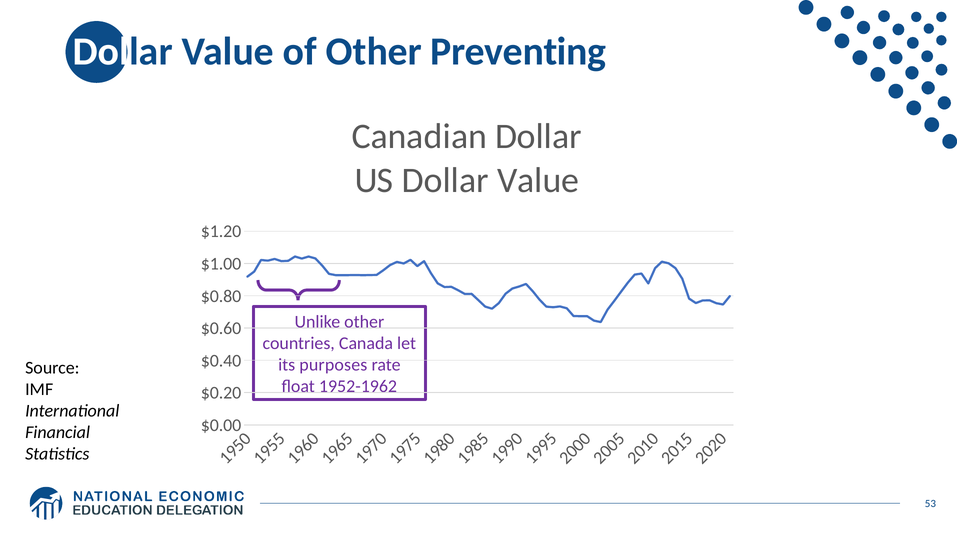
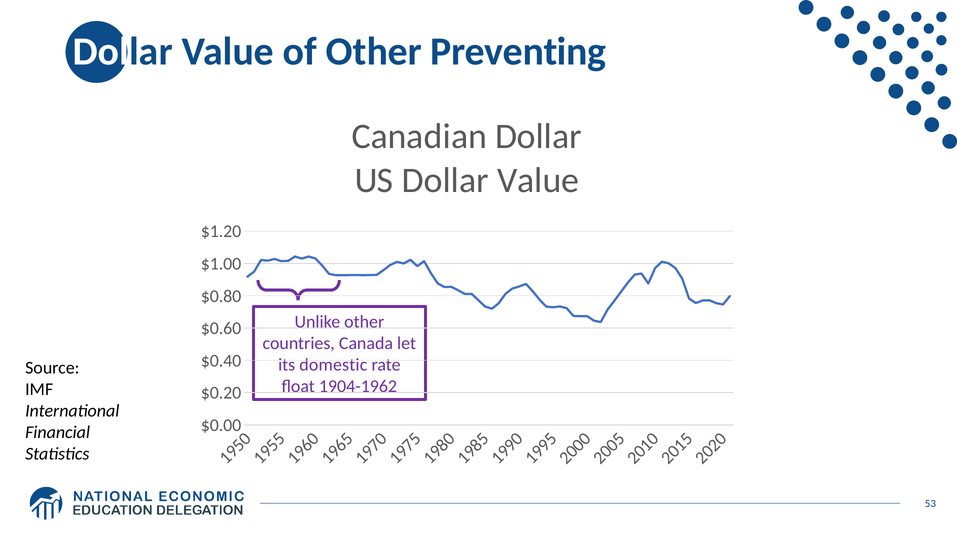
purposes: purposes -> domestic (333, 365)
1952-1962: 1952-1962 -> 1904-1962 (358, 387)
